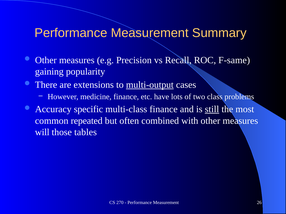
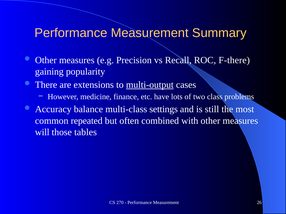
F-same: F-same -> F-there (234, 60)
specific: specific -> balance (88, 110)
multi-class finance: finance -> settings (164, 110)
still underline: present -> none (212, 110)
